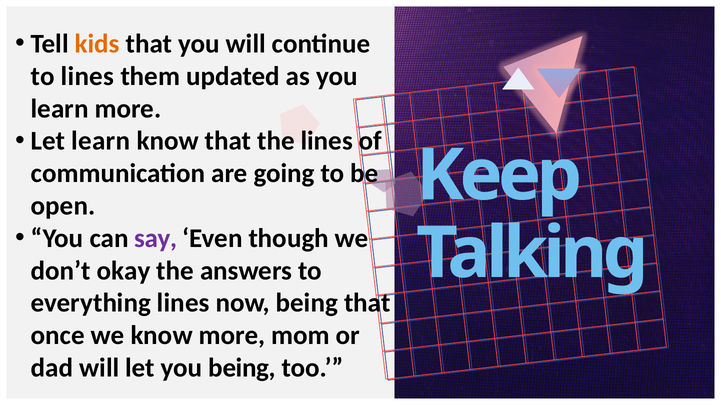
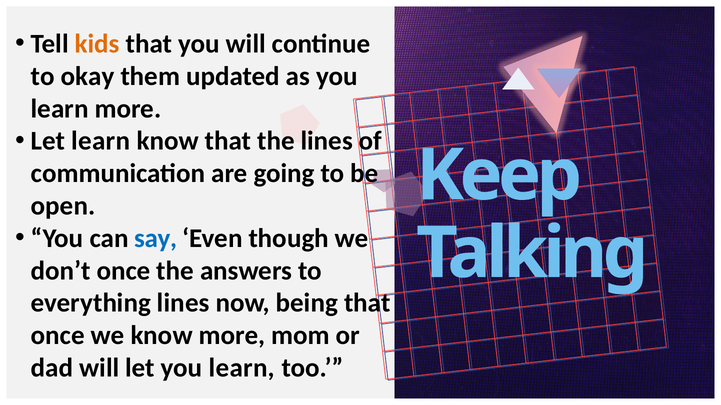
to lines: lines -> okay (88, 76)
say colour: purple -> blue (156, 239)
don’t okay: okay -> once (124, 271)
let you being: being -> learn (242, 368)
